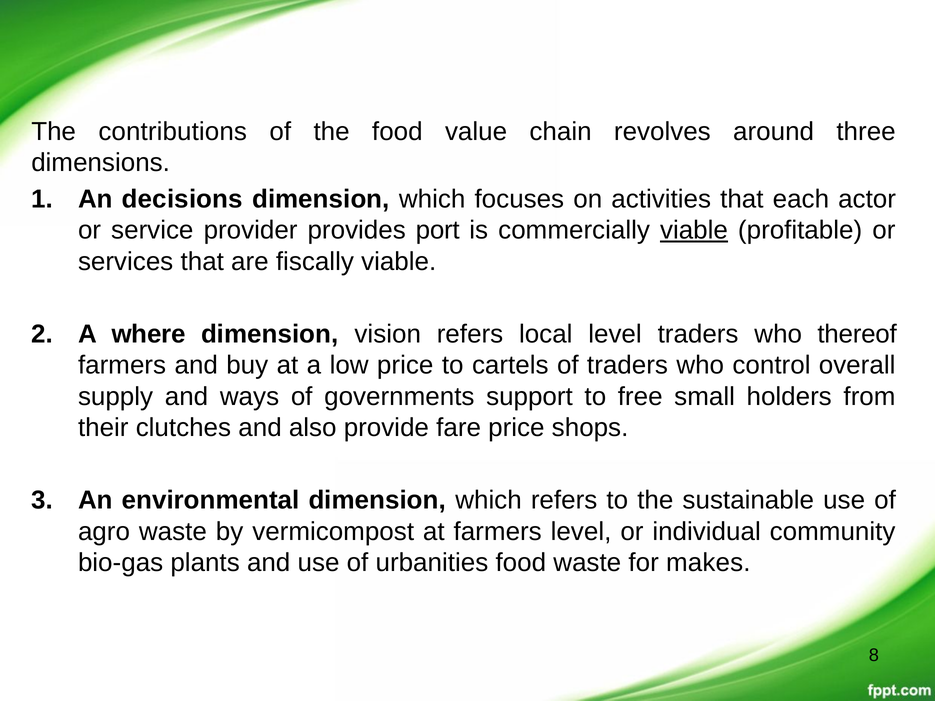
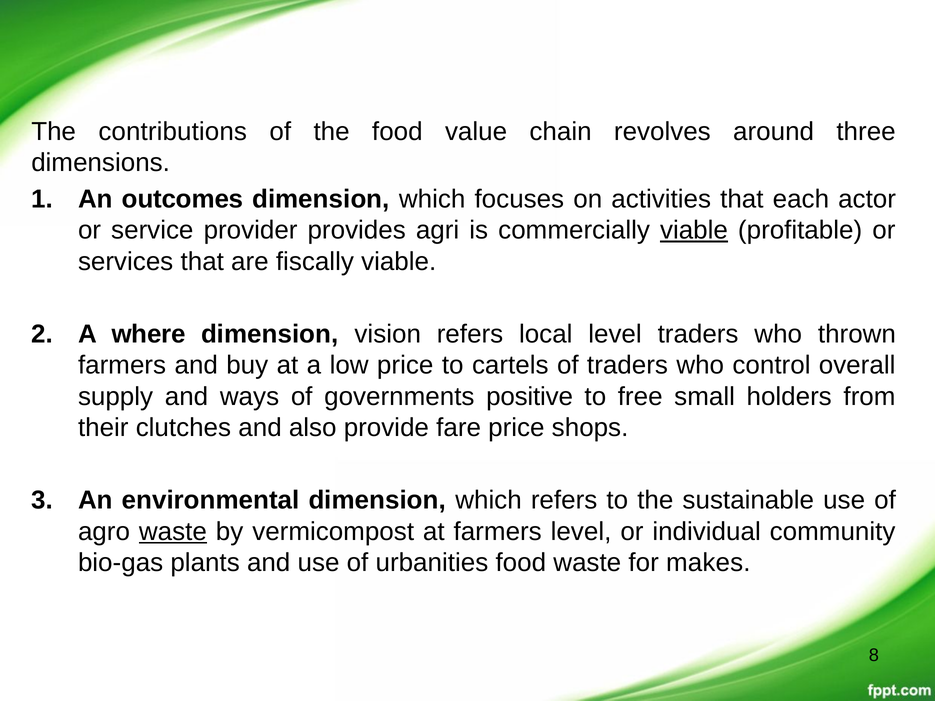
decisions: decisions -> outcomes (183, 199)
port: port -> agri (438, 230)
thereof: thereof -> thrown (857, 334)
support: support -> positive (530, 397)
waste underline: none -> present (173, 532)
